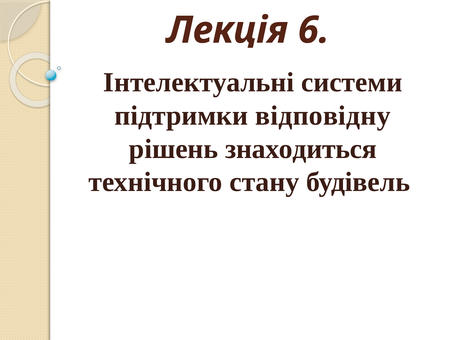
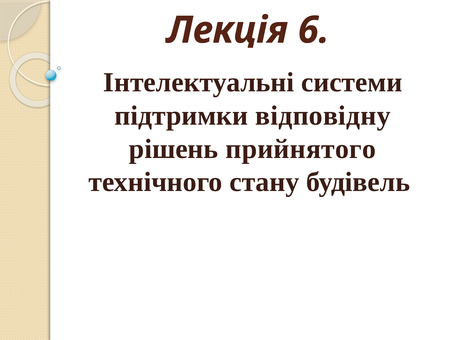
знаходиться: знаходиться -> прийнятого (301, 149)
